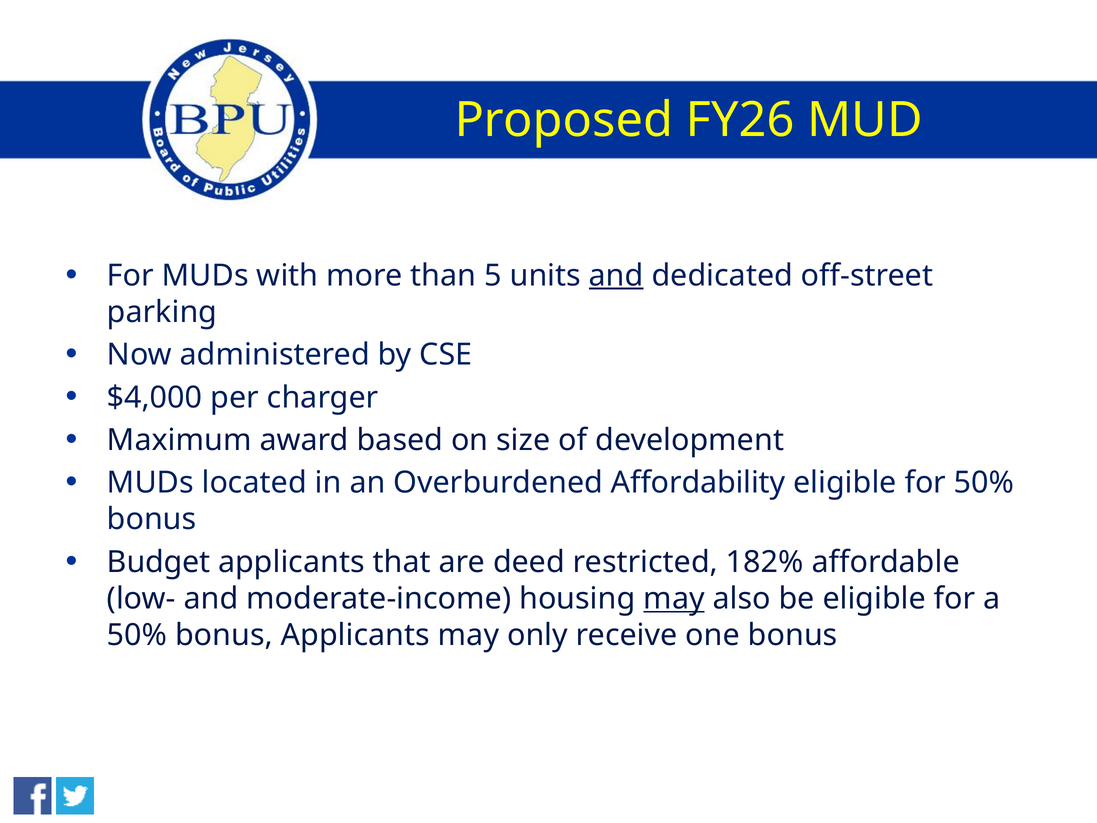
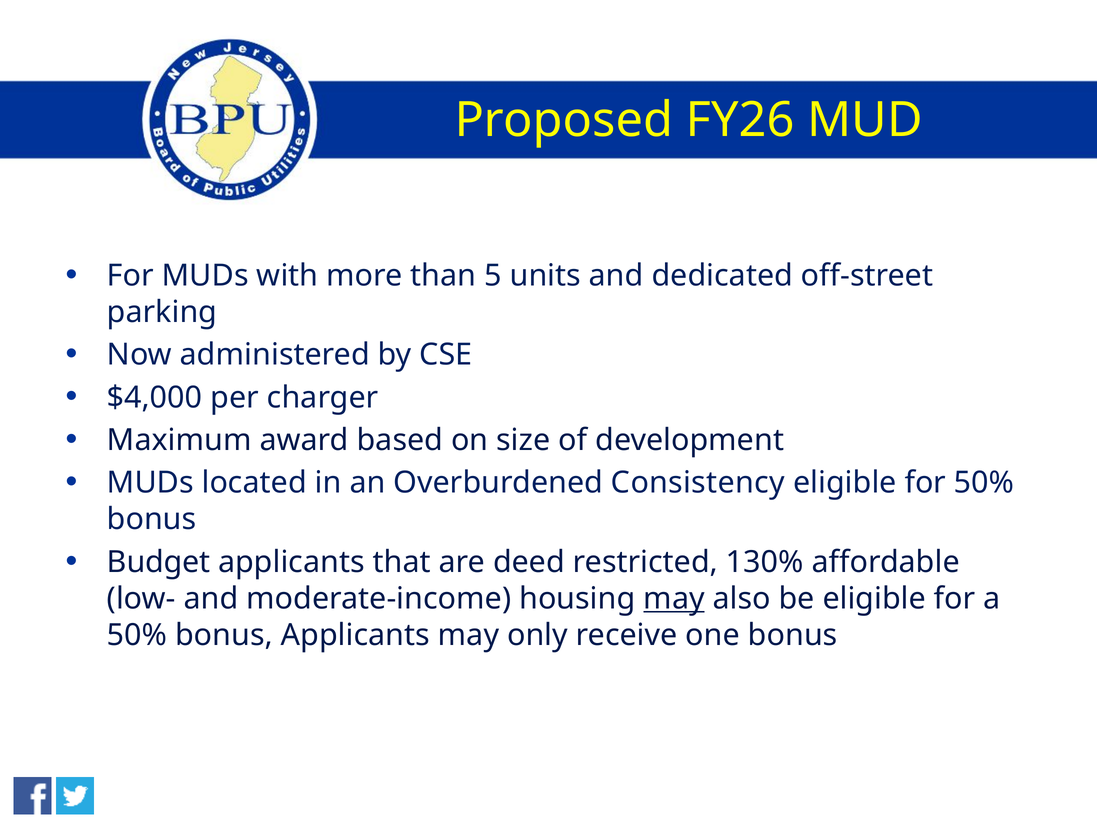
and underline: present -> none (616, 275)
Affordability: Affordability -> Consistency (698, 483)
182%: 182% -> 130% (765, 562)
